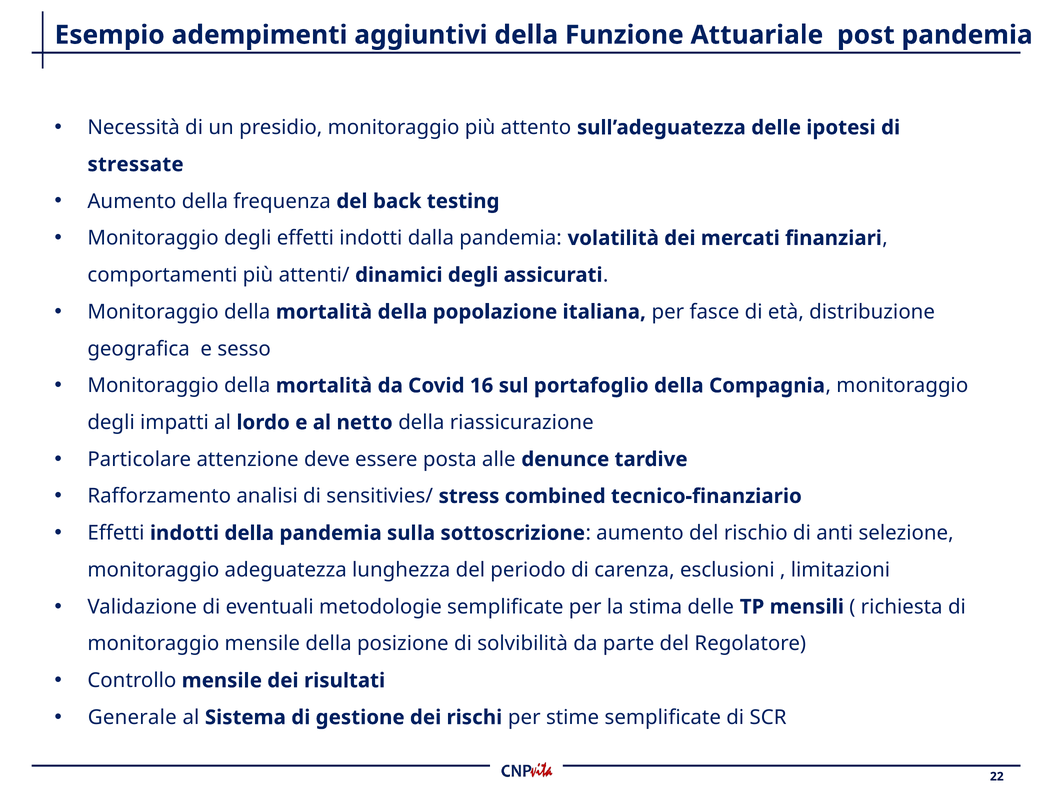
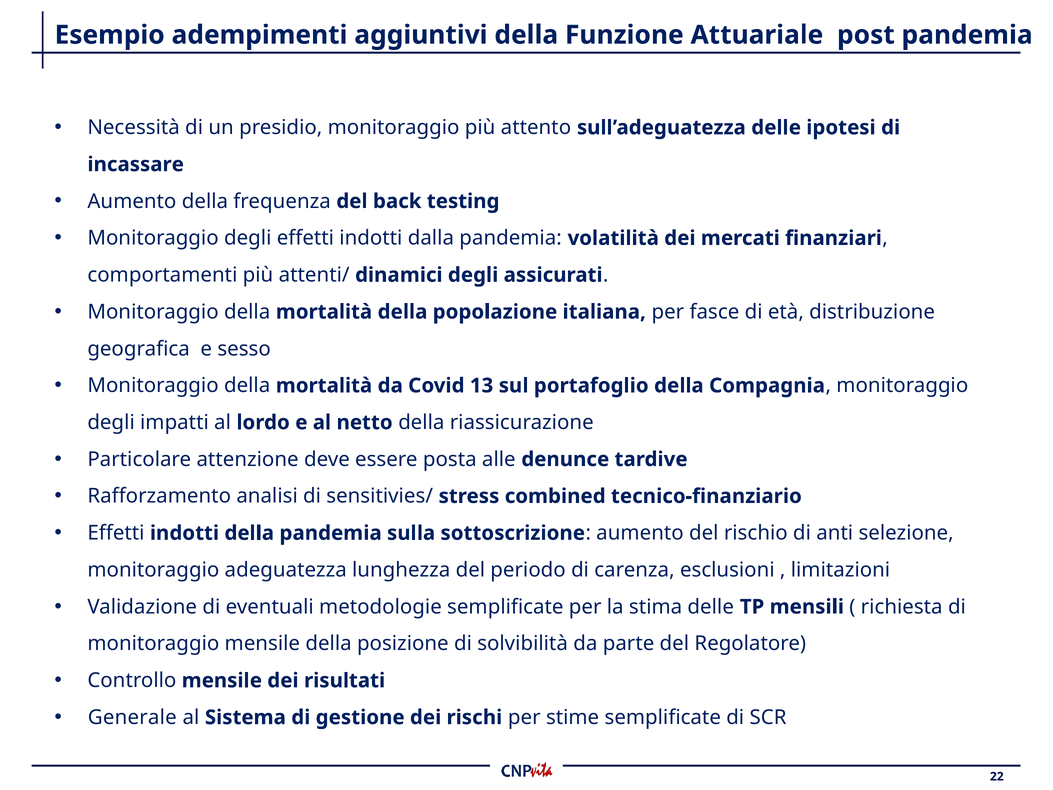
stressate: stressate -> incassare (136, 164)
16: 16 -> 13 (482, 386)
